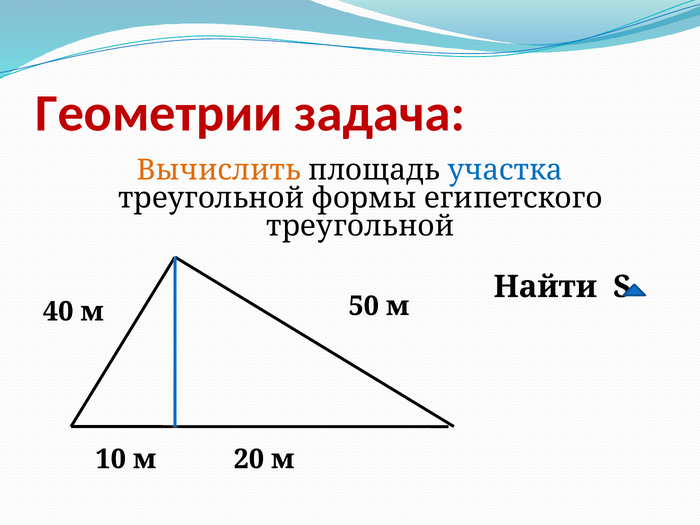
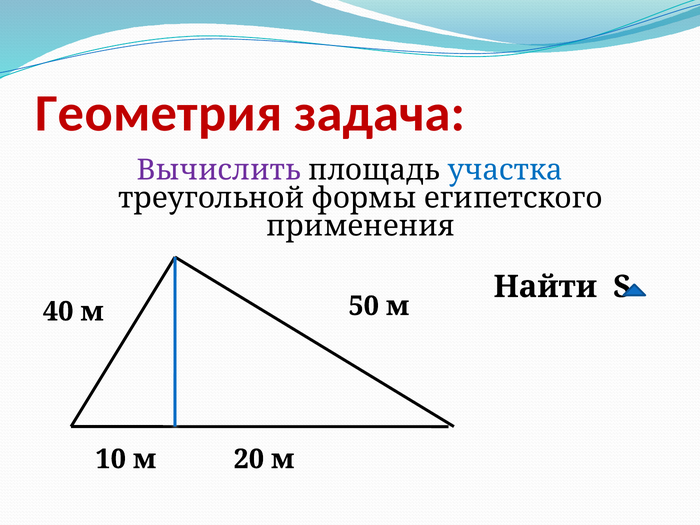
Геометрии: Геометрии -> Геометрия (159, 114)
Вычислить colour: orange -> purple (219, 170)
треугольной: треугольной -> применения (360, 226)
